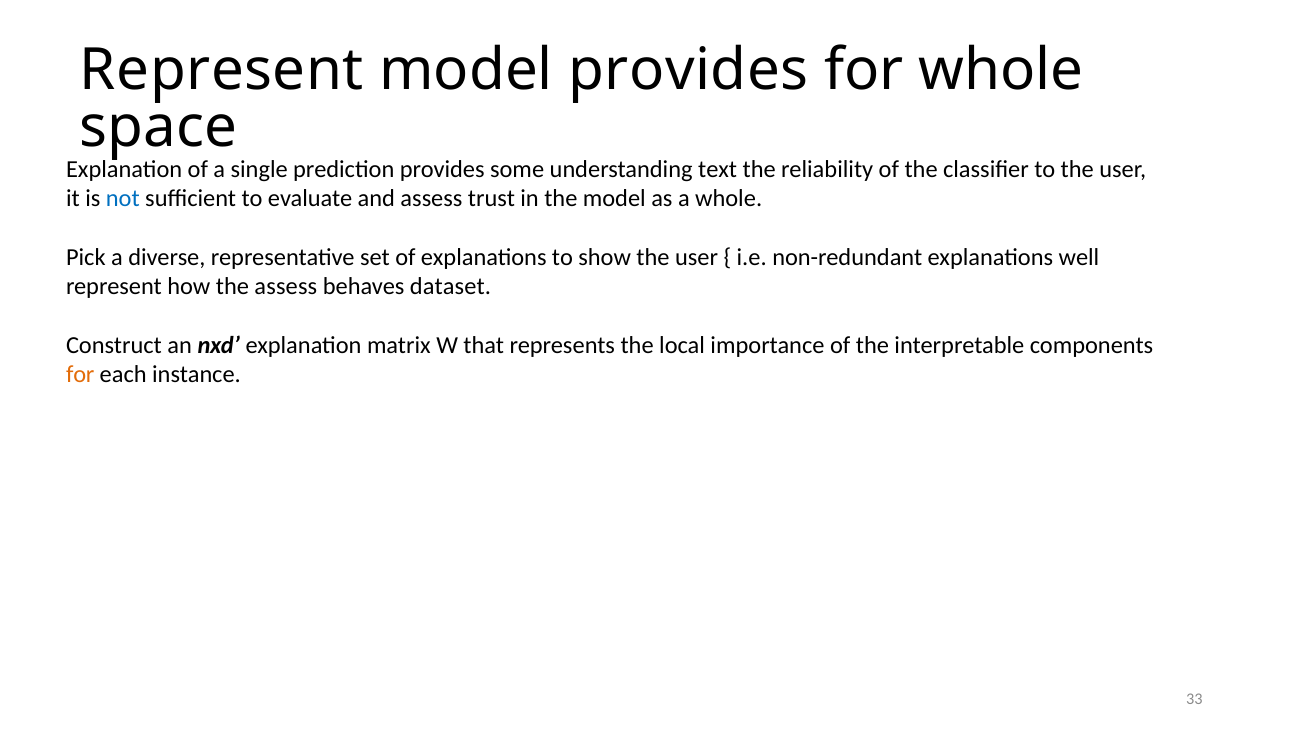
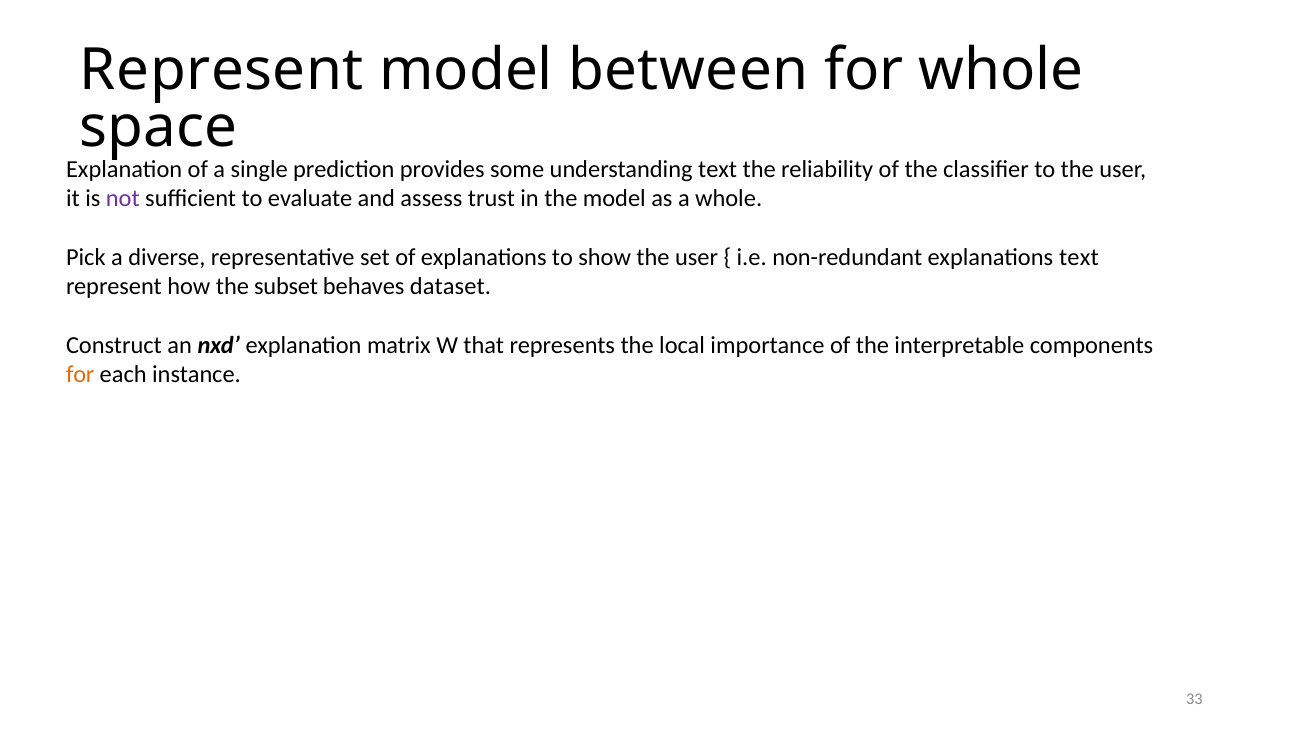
model provides: provides -> between (689, 71)
not colour: blue -> purple (123, 199)
explanations well: well -> text (1079, 257)
the assess: assess -> subset (286, 287)
